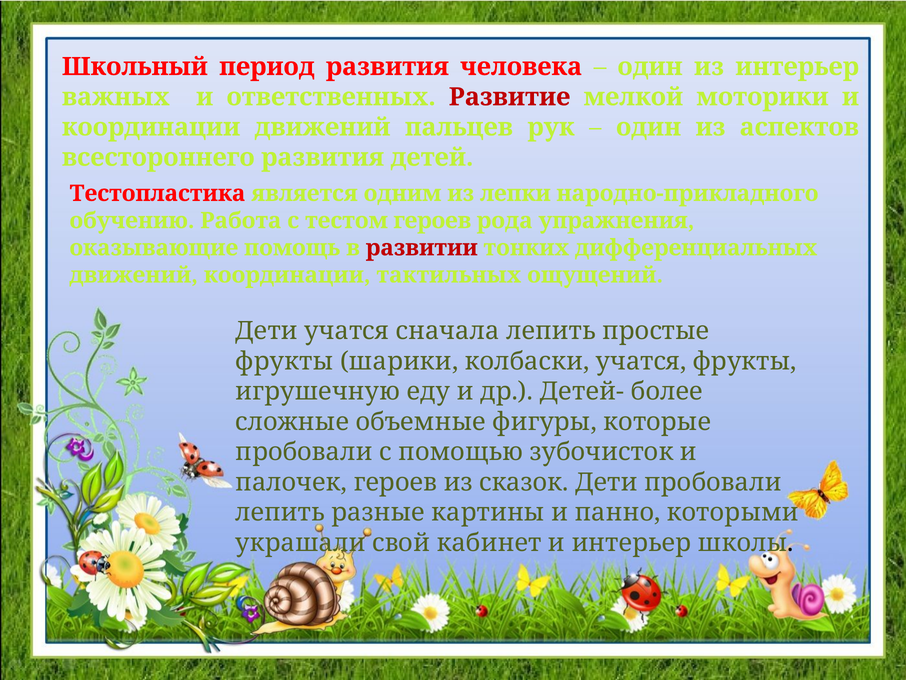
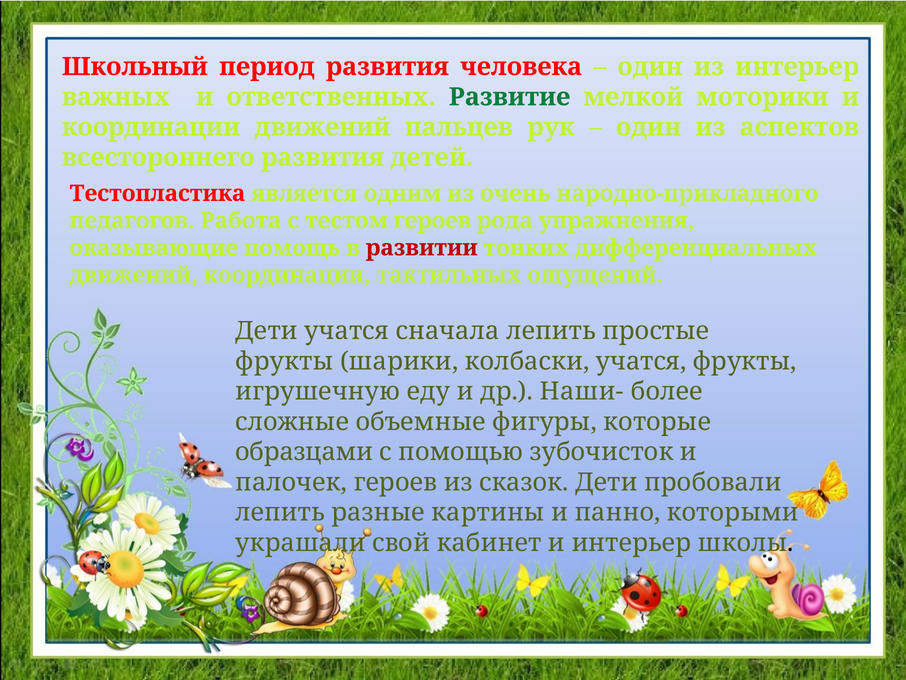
Развитие colour: red -> green (510, 97)
лепки: лепки -> очень (515, 193)
обучению: обучению -> педагогов (132, 220)
Детей-: Детей- -> Наши- (582, 391)
пробовали: пробовали -> образцами (304, 452)
